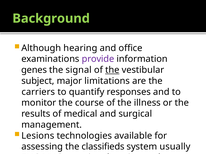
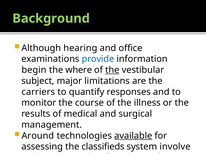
provide colour: purple -> blue (98, 59)
genes: genes -> begin (34, 70)
signal: signal -> where (79, 70)
Lesions: Lesions -> Around (38, 136)
available underline: none -> present (133, 136)
usually: usually -> involve (175, 147)
